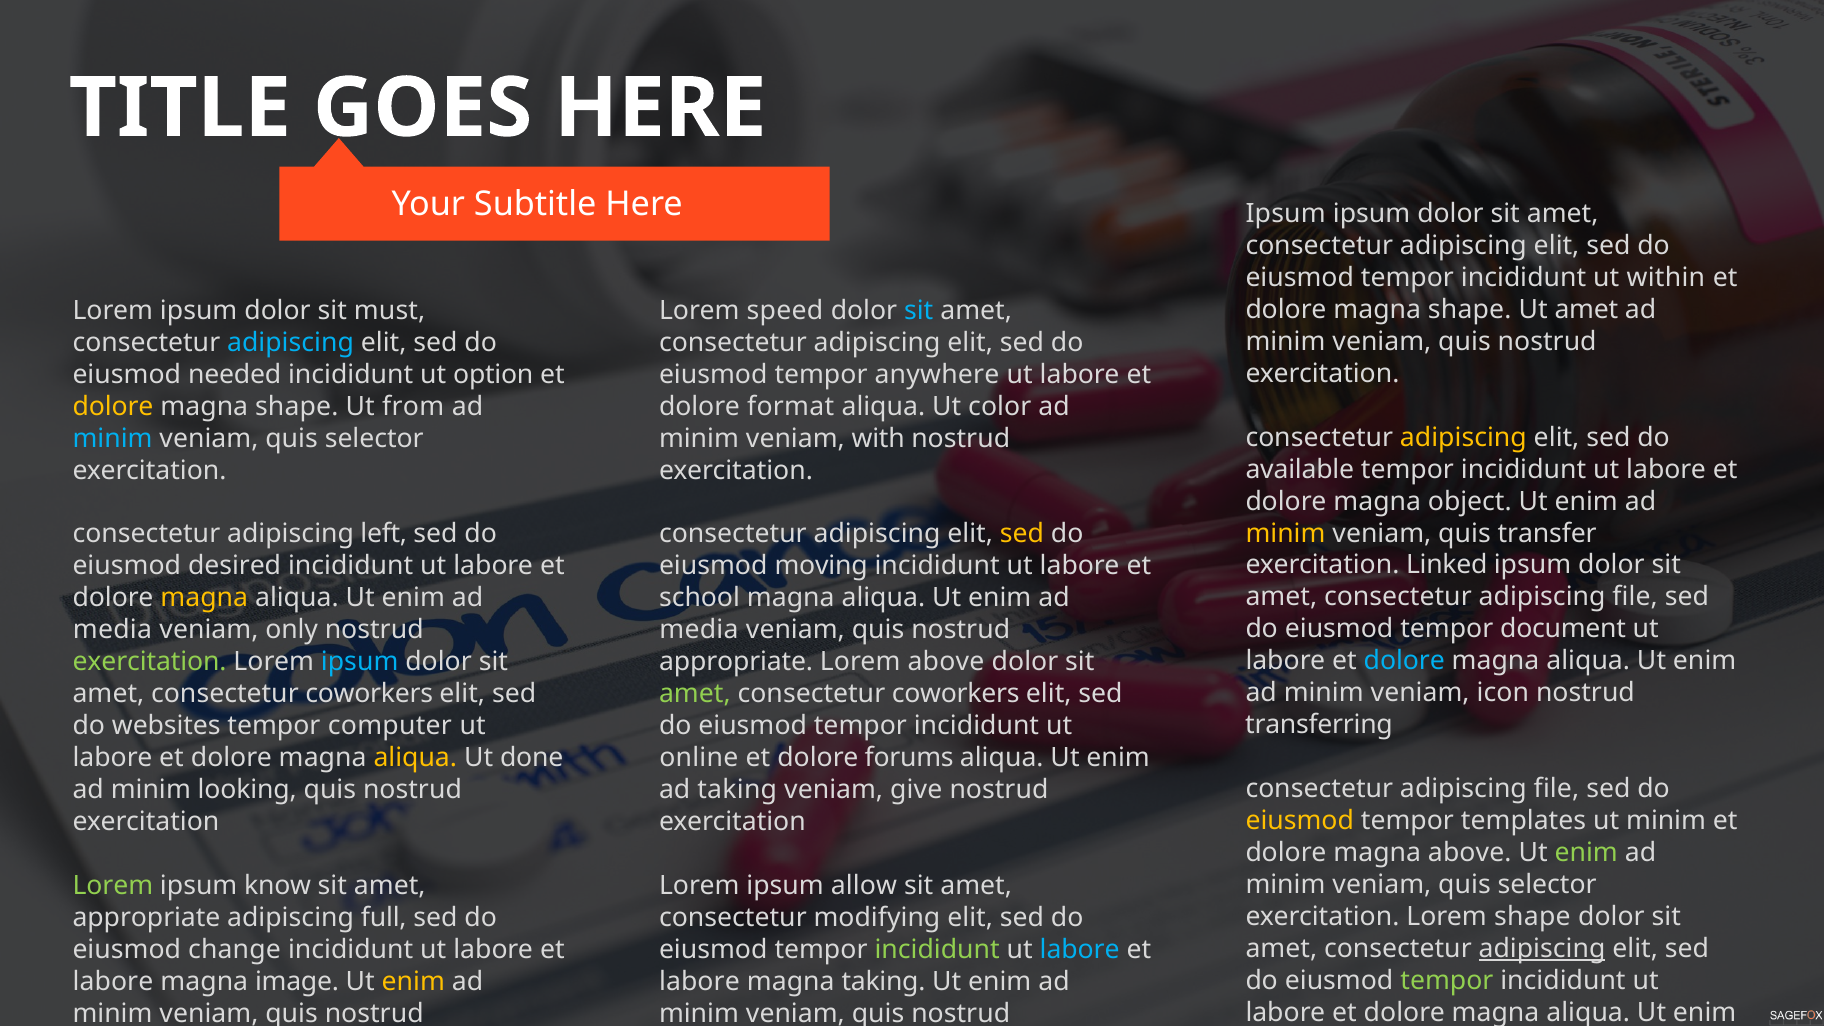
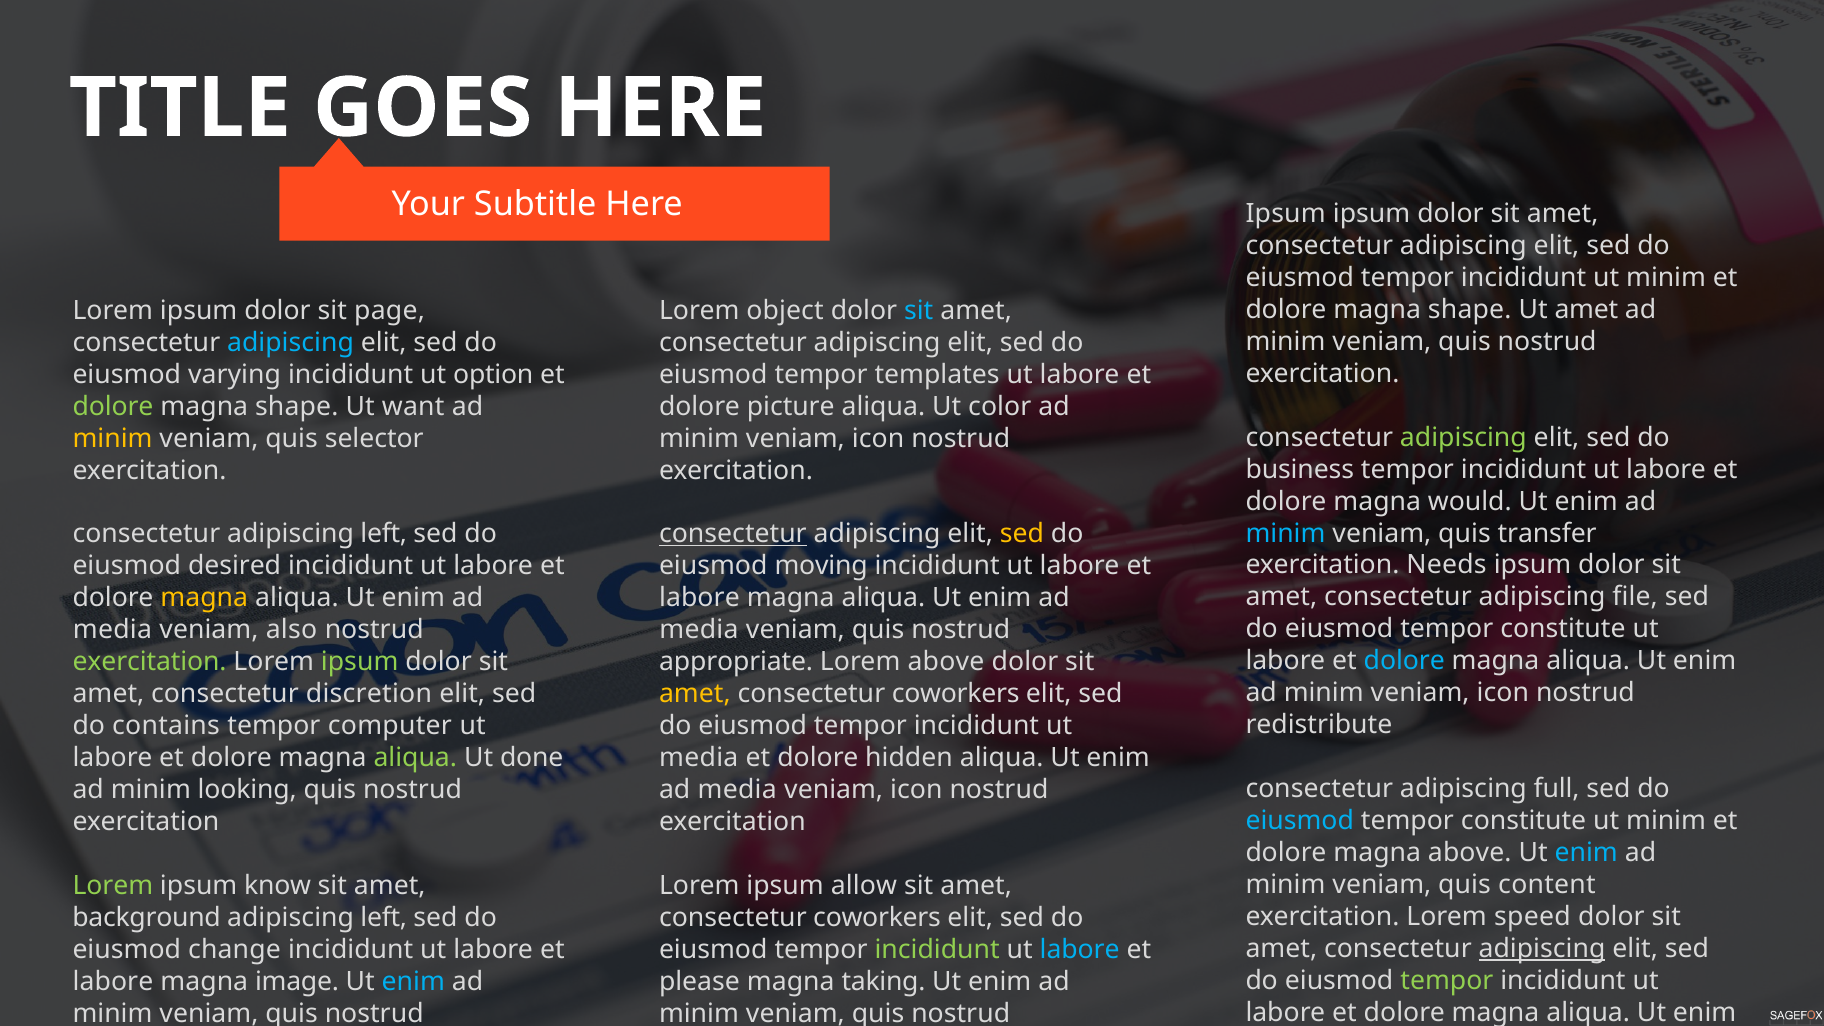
incididunt ut within: within -> minim (1666, 278)
must: must -> page (390, 311)
speed: speed -> object (785, 311)
needed: needed -> varying (235, 374)
anywhere: anywhere -> templates (937, 374)
dolore colour: yellow -> light green (113, 406)
from: from -> want (413, 406)
format: format -> picture (791, 406)
adipiscing colour: yellow -> light green (1463, 437)
minim colour: light blue -> yellow (113, 438)
with: with -> icon (878, 438)
available: available -> business (1300, 469)
object: object -> would (1470, 501)
minim colour: yellow -> light blue (1286, 533)
consectetur underline: none -> present (733, 534)
Linked: Linked -> Needs (1447, 565)
school: school -> labore (699, 598)
document: document -> constitute (1563, 629)
only: only -> also (292, 630)
ipsum colour: light blue -> light green (360, 662)
coworkers: coworkers -> discretion (369, 694)
amet colour: light green -> yellow (695, 694)
transferring: transferring -> redistribute (1319, 725)
websites: websites -> contains (166, 726)
aliqua colour: yellow -> light green (415, 758)
online: online -> media (699, 758)
forums: forums -> hidden (909, 758)
file: file -> full (1557, 789)
taking: taking -> media (737, 790)
give: give -> icon (916, 790)
eiusmod colour: yellow -> light blue (1300, 821)
templates: templates -> constitute (1524, 821)
enim colour: light green -> light blue (1586, 853)
selector: selector -> content (1547, 885)
Lorem shape: shape -> speed (1532, 916)
appropriate: appropriate -> background (147, 917)
full: full -> left (384, 917)
modifying: modifying -> coworkers (877, 917)
enim colour: yellow -> light blue (413, 981)
labore: labore -> please (699, 981)
